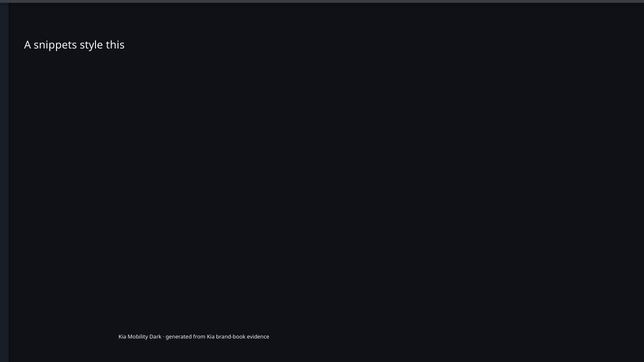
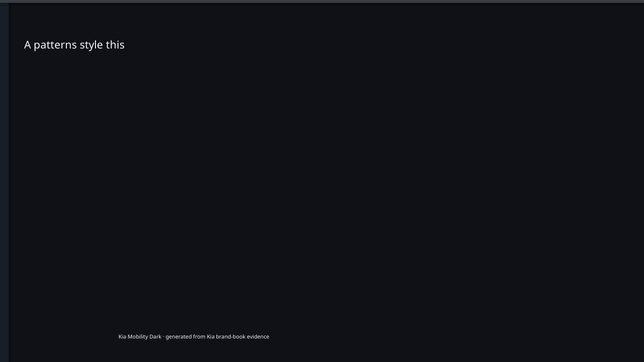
snippets: snippets -> patterns (55, 45)
